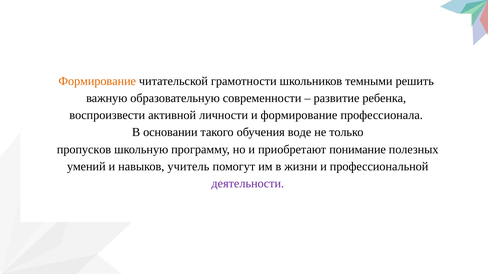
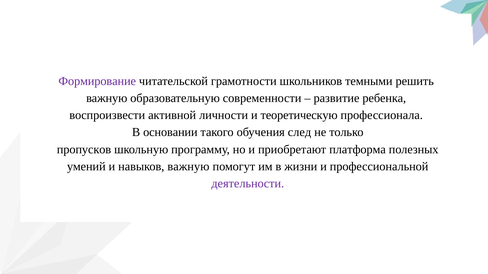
Формирование colour: orange -> purple (97, 81)
и формирование: формирование -> теоретическую (299, 115)
воде: воде -> след (299, 133)
понимание: понимание -> платформа (358, 150)
навыков учитель: учитель -> важную (188, 167)
